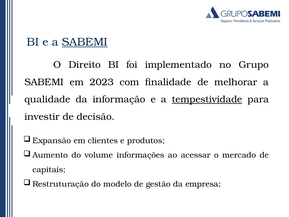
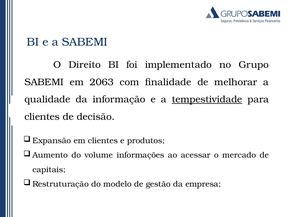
SABEMI underline: present -> none (85, 42)
2023: 2023 -> 2063 (102, 82)
investir: investir -> clientes (42, 117)
